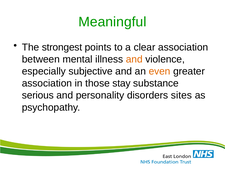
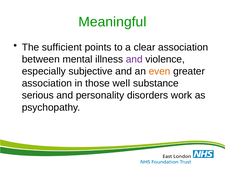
strongest: strongest -> sufficient (62, 47)
and colour: orange -> purple (134, 59)
stay: stay -> well (121, 83)
sites: sites -> work (182, 95)
